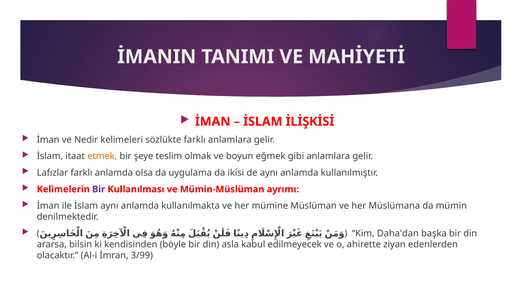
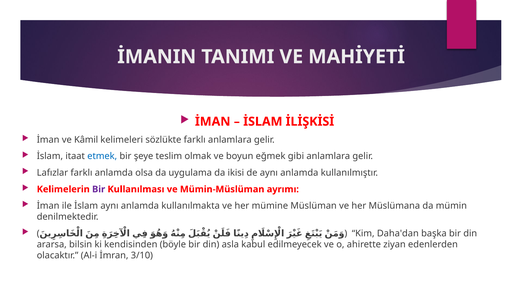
Nedir: Nedir -> Kâmil (86, 140)
etmek colour: orange -> blue (102, 157)
3/99: 3/99 -> 3/10 (142, 256)
